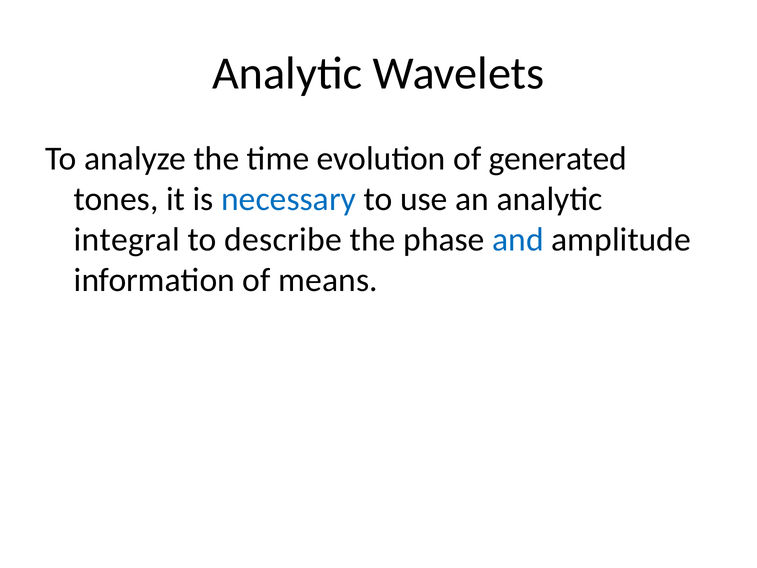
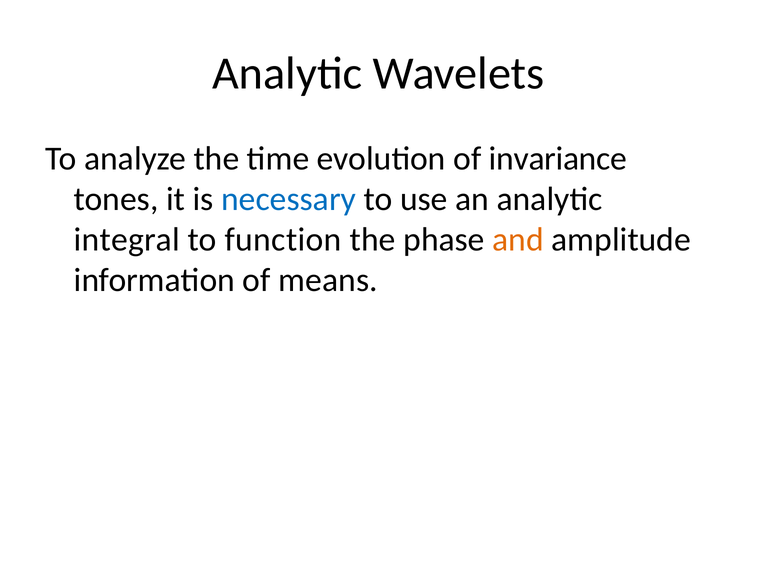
generated: generated -> invariance (558, 159)
describe: describe -> function (283, 240)
and colour: blue -> orange (518, 240)
